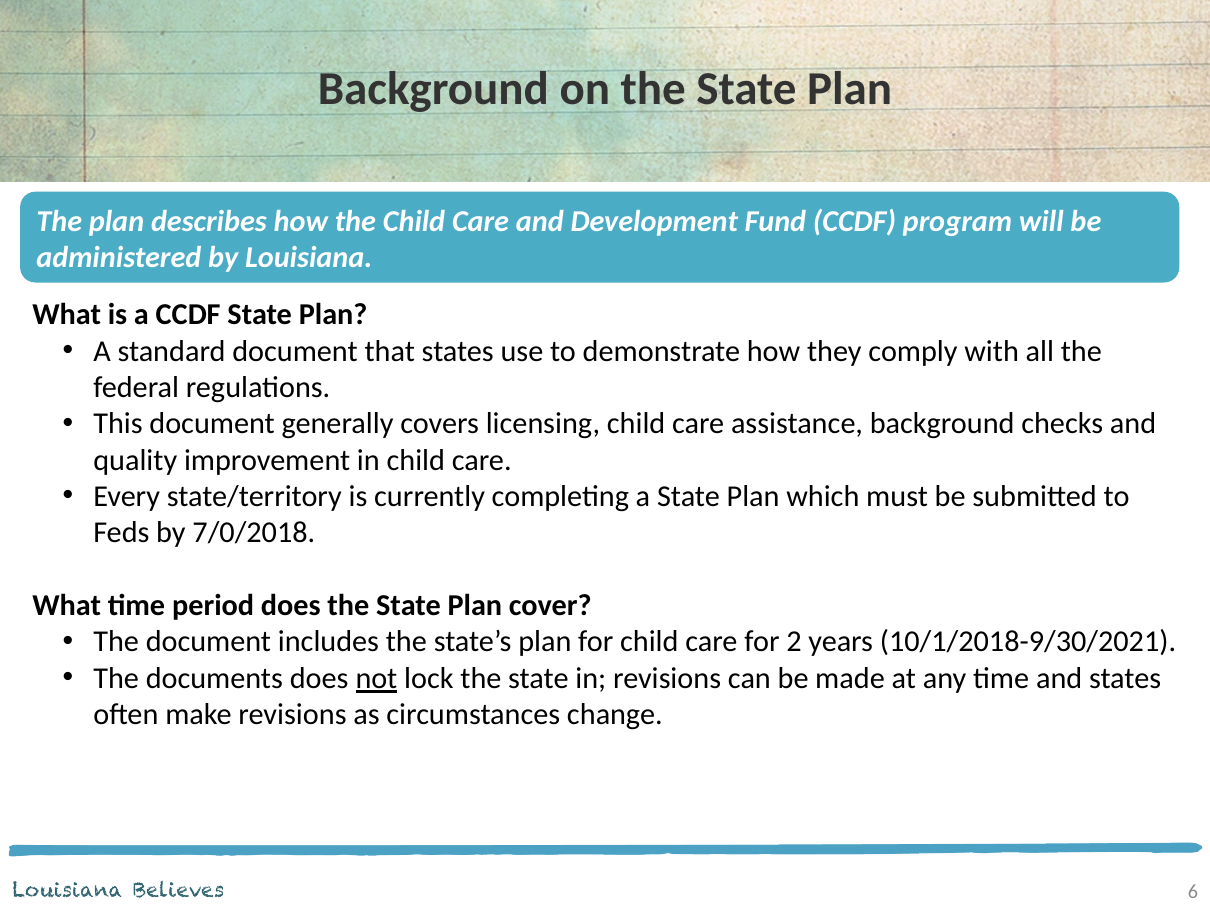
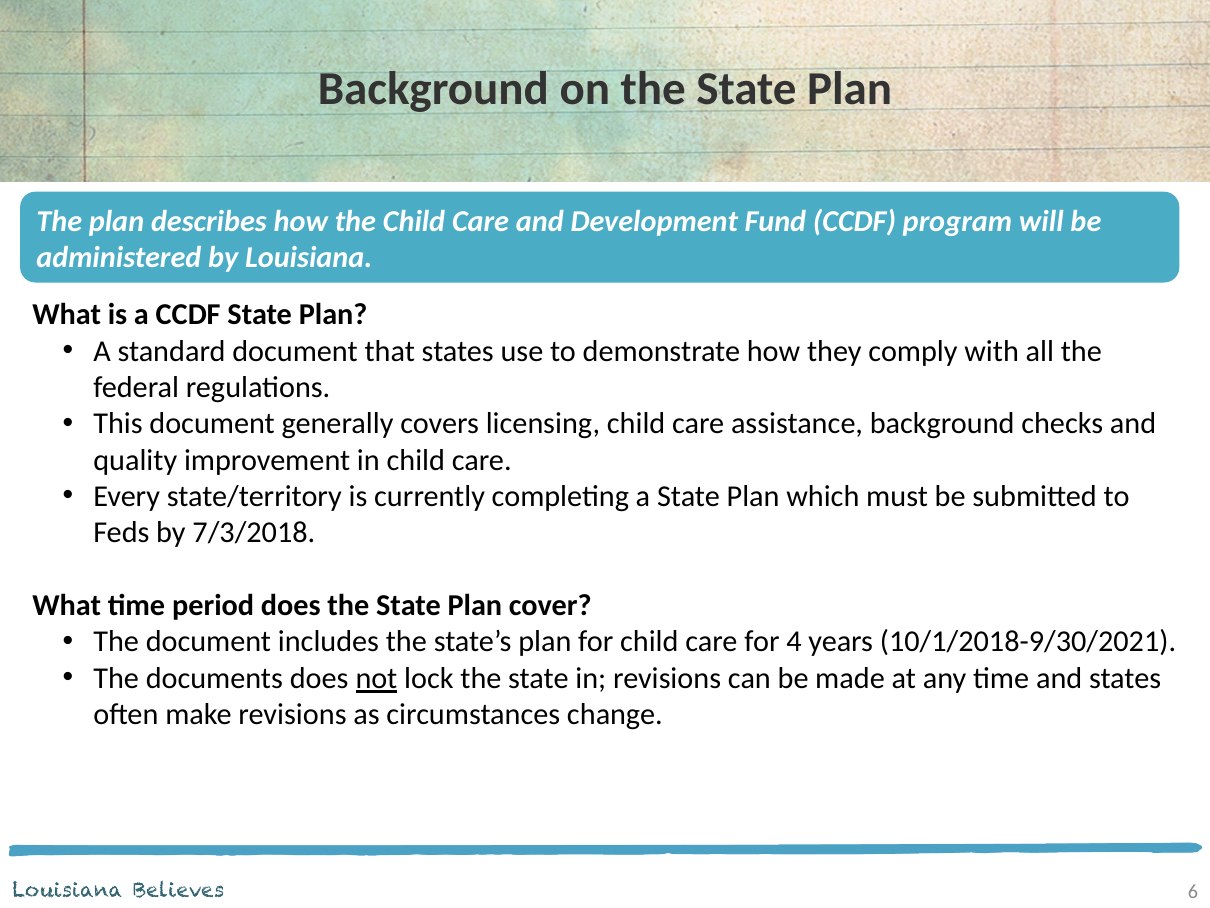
7/0/2018: 7/0/2018 -> 7/3/2018 (254, 533)
2: 2 -> 4 (794, 641)
